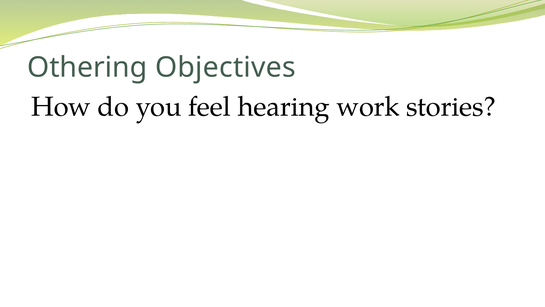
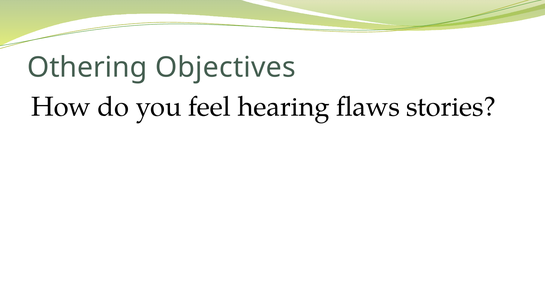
work: work -> flaws (368, 107)
